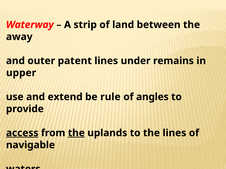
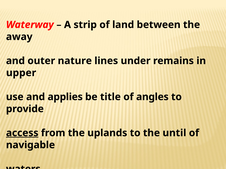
patent: patent -> nature (75, 61)
extend: extend -> applies (65, 97)
rule: rule -> title (110, 97)
the underline: present -> none (76, 133)
the lines: lines -> until (174, 133)
